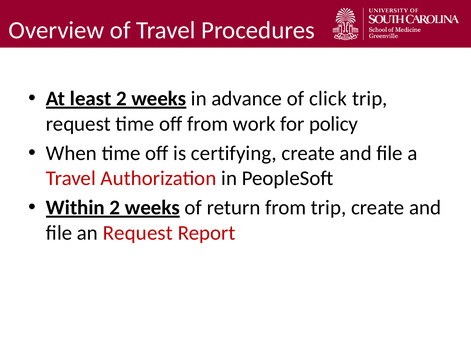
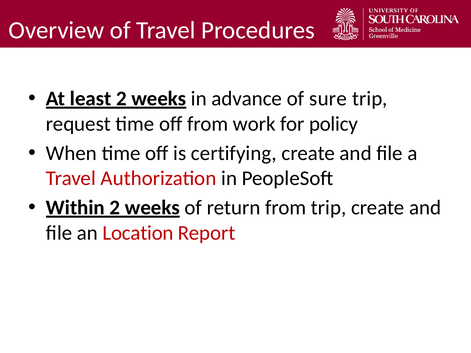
click: click -> sure (328, 99)
an Request: Request -> Location (138, 233)
